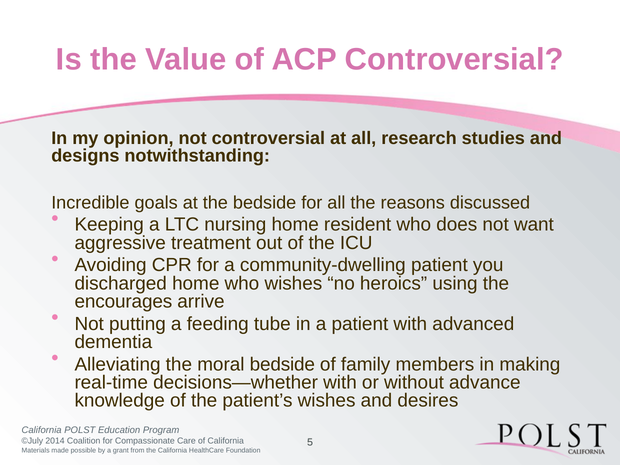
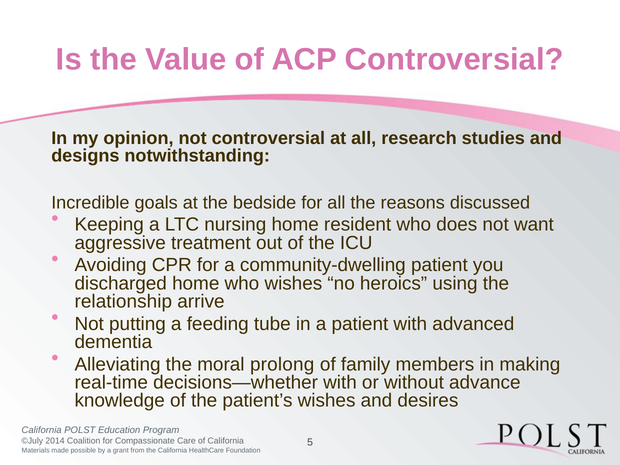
encourages: encourages -> relationship (123, 302)
moral bedside: bedside -> prolong (282, 364)
